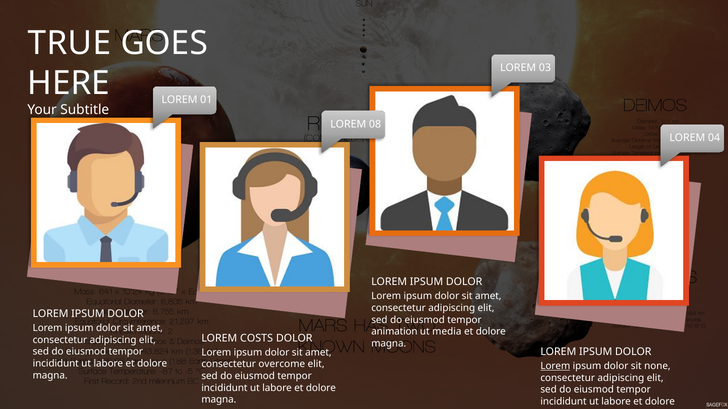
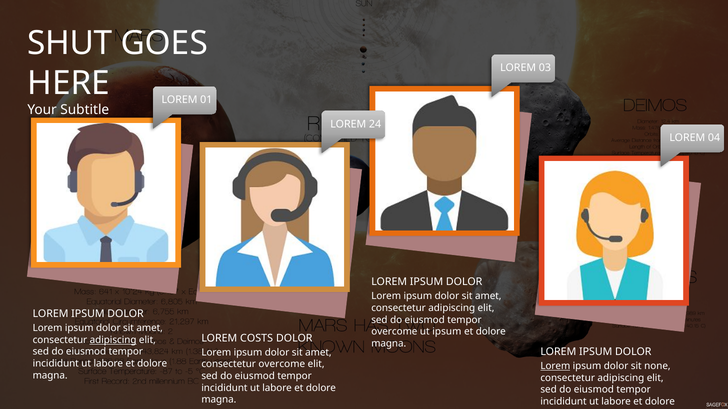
TRUE: TRUE -> SHUT (70, 43)
08: 08 -> 24 (375, 124)
animation: animation -> overcome (394, 332)
ut media: media -> ipsum (447, 332)
adipiscing underline: none -> present (113, 340)
